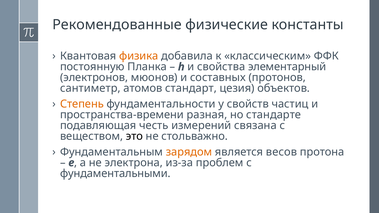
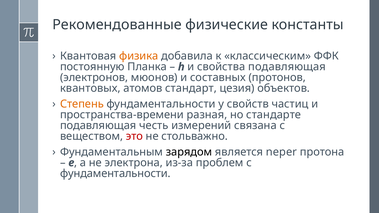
свойства элементарный: элементарный -> подавляющая (287, 67)
сантиметр: сантиметр -> квантовых (90, 88)
это colour: black -> red (134, 136)
зарядом colour: orange -> black (189, 152)
весов: весов -> neper (281, 152)
фундаментальными: фундаментальными -> фундаментальности (115, 174)
